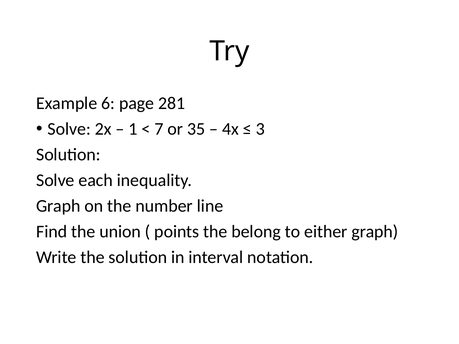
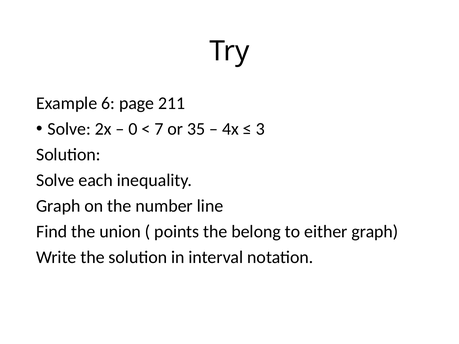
281: 281 -> 211 (172, 103)
1: 1 -> 0 (133, 129)
